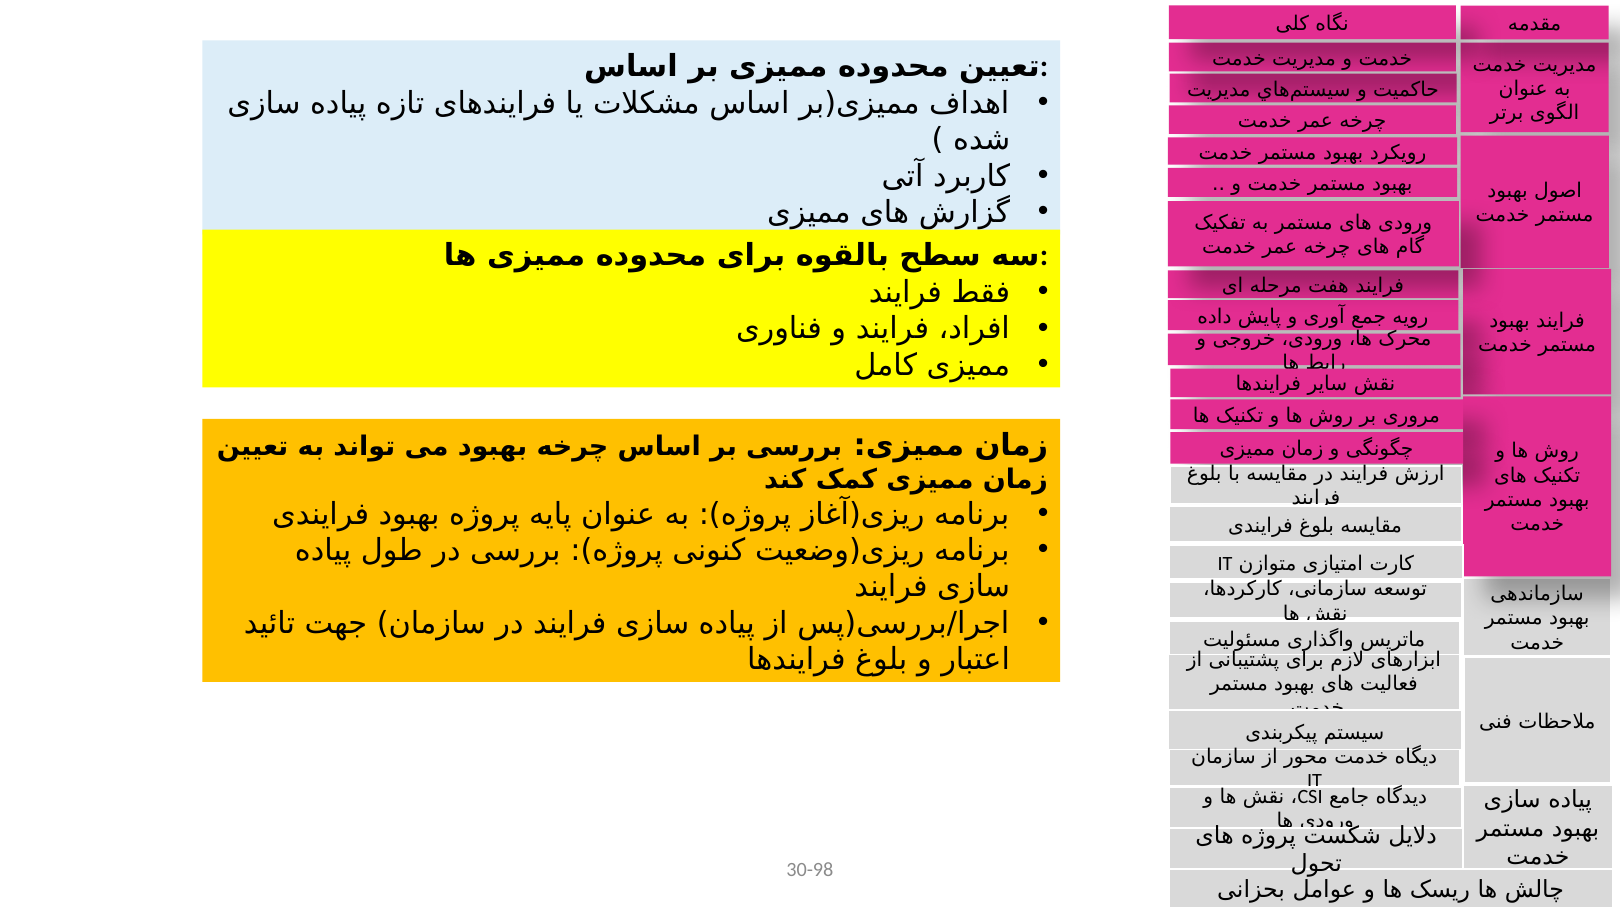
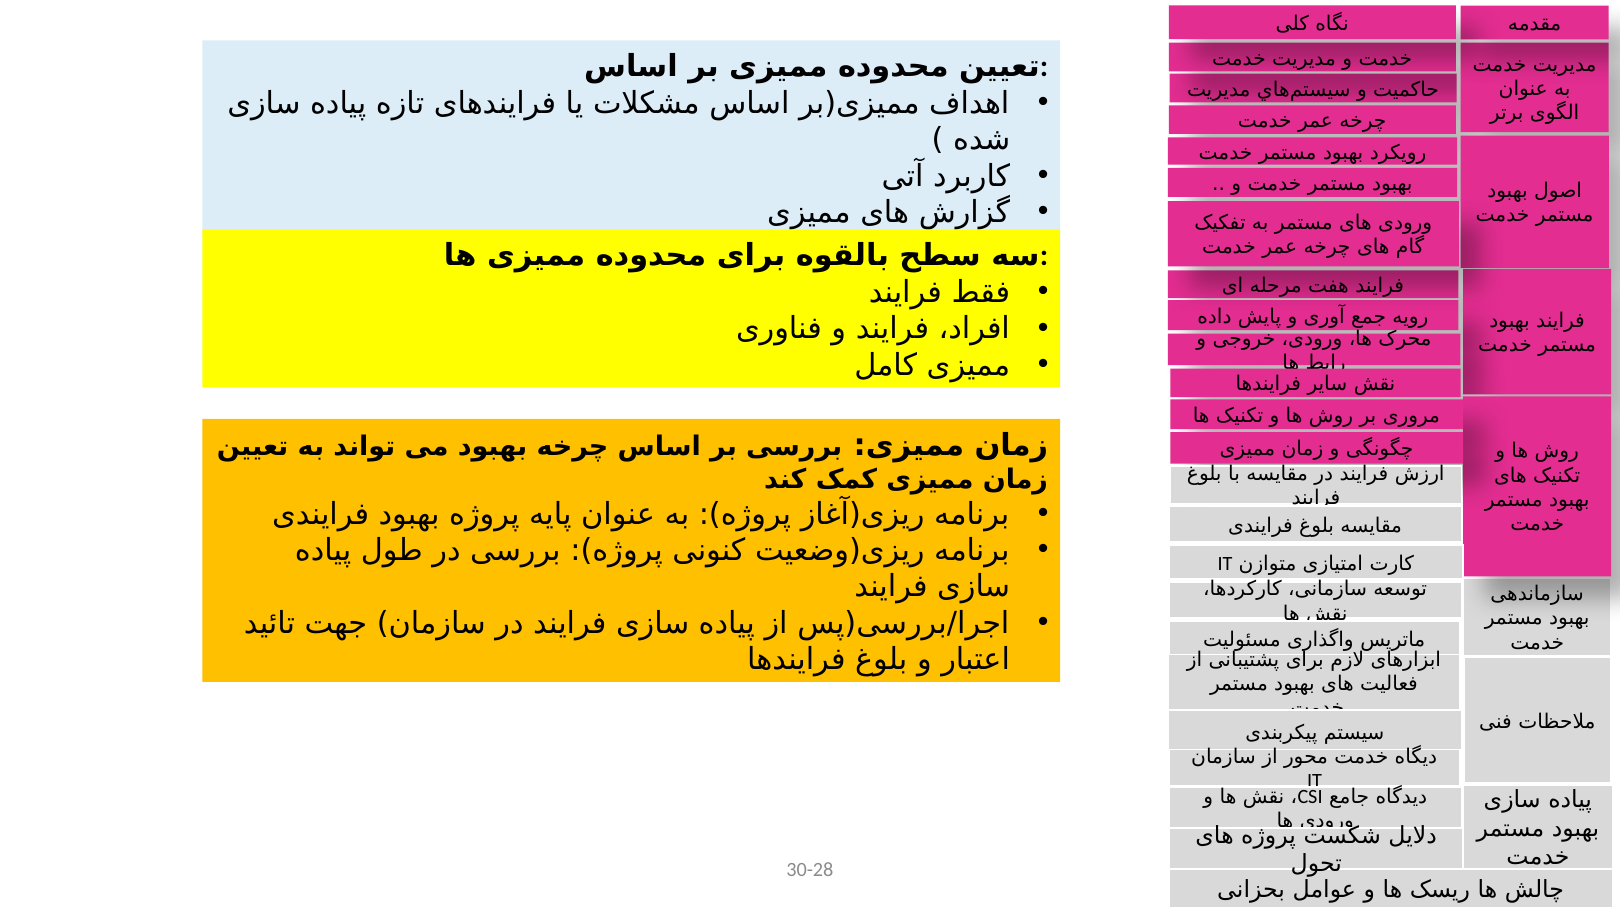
30-98: 30-98 -> 30-28 (810, 870)
